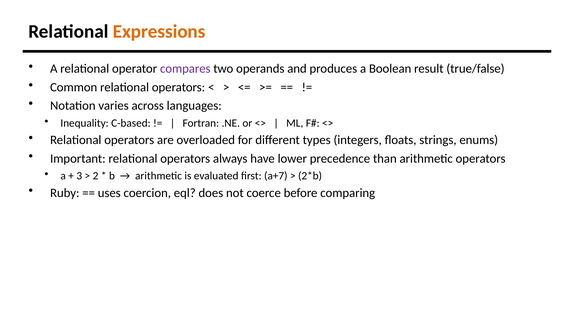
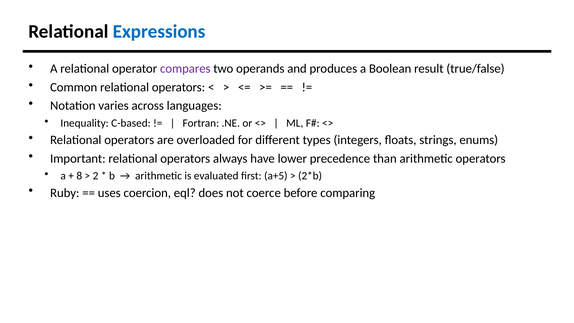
Expressions colour: orange -> blue (159, 31)
3: 3 -> 8 (79, 176)
a+7: a+7 -> a+5 (276, 176)
